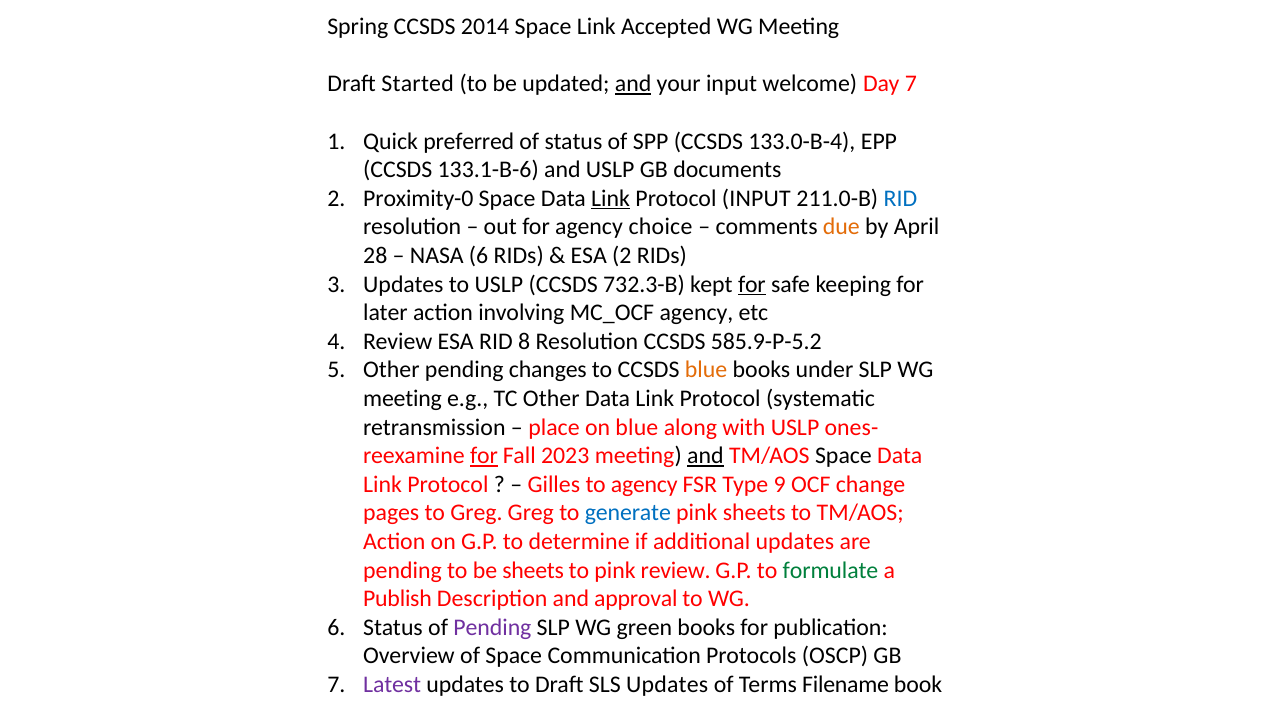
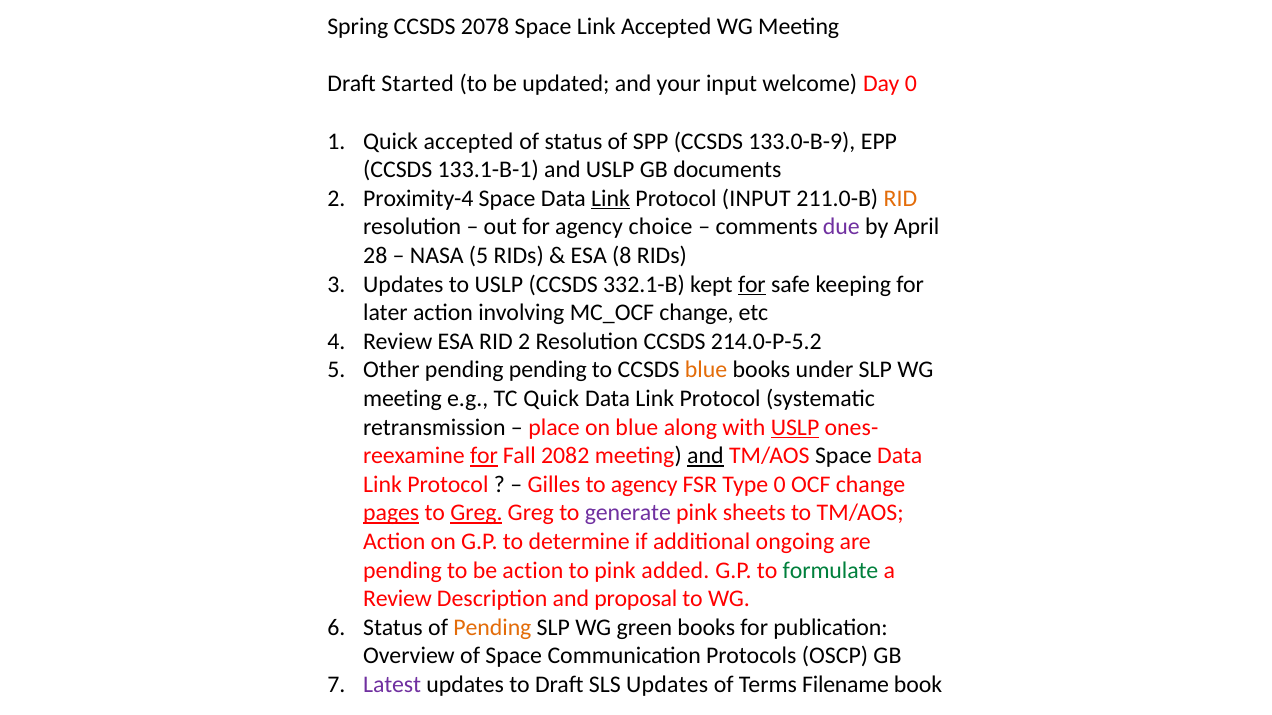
2014: 2014 -> 2078 (485, 27)
and underline: present -> none (633, 84)
Day 7: 7 -> 0 (911, 84)
Quick preferred: preferred -> accepted (469, 141)
133.0-B-4: 133.0-B-4 -> 133.0-B-9 (802, 141)
133.1-B-6: 133.1-B-6 -> 133.1-B-1 (488, 170)
Proximity-0: Proximity-0 -> Proximity-4 (418, 198)
RID colour: blue -> orange (900, 198)
due colour: orange -> purple (841, 227)
NASA 6: 6 -> 5 (479, 256)
ESA 2: 2 -> 8 (622, 256)
732.3-B: 732.3-B -> 332.1-B (644, 284)
MC_OCF agency: agency -> change (697, 313)
RID 8: 8 -> 2 (524, 342)
585.9-P-5.2: 585.9-P-5.2 -> 214.0-P-5.2 (766, 342)
pending changes: changes -> pending (548, 370)
TC Other: Other -> Quick (551, 399)
USLP underline: none -> present (795, 427)
2023: 2023 -> 2082 (565, 456)
Type 9: 9 -> 0 (780, 485)
pages underline: none -> present (391, 513)
Greg underline: none -> present (476, 513)
generate colour: blue -> purple (628, 513)
additional updates: updates -> ongoing (795, 542)
be sheets: sheets -> action (533, 571)
pink review: review -> added (675, 571)
Publish: Publish -> Review (397, 599)
approval: approval -> proposal (636, 599)
Pending colour: purple -> orange (492, 628)
